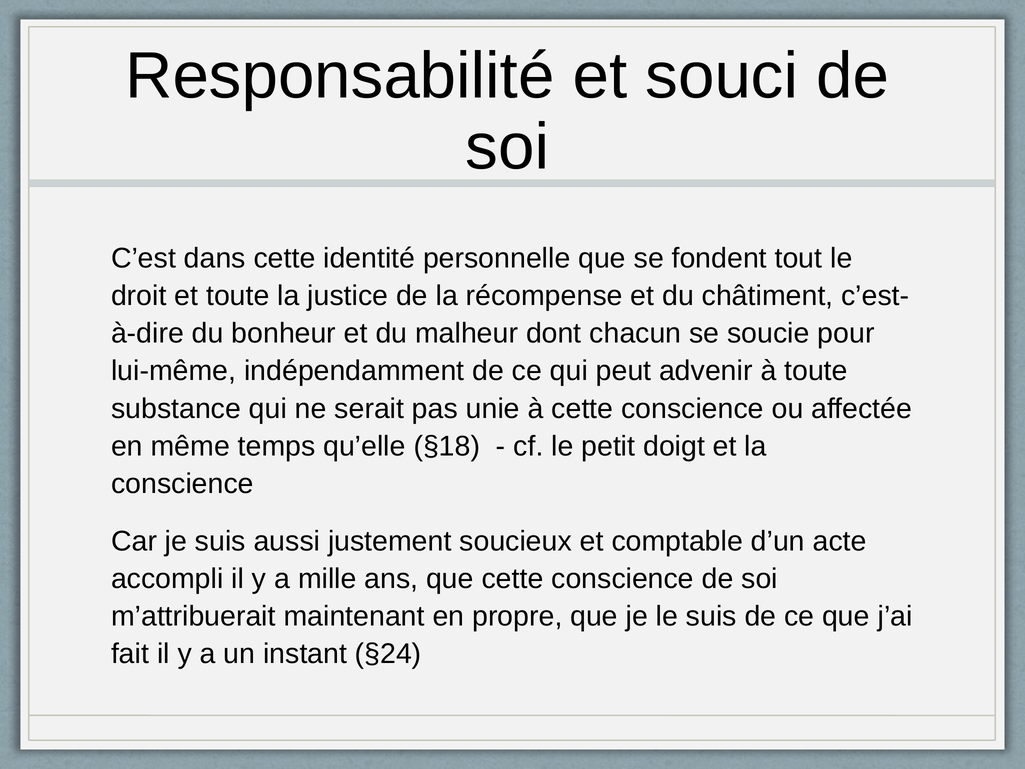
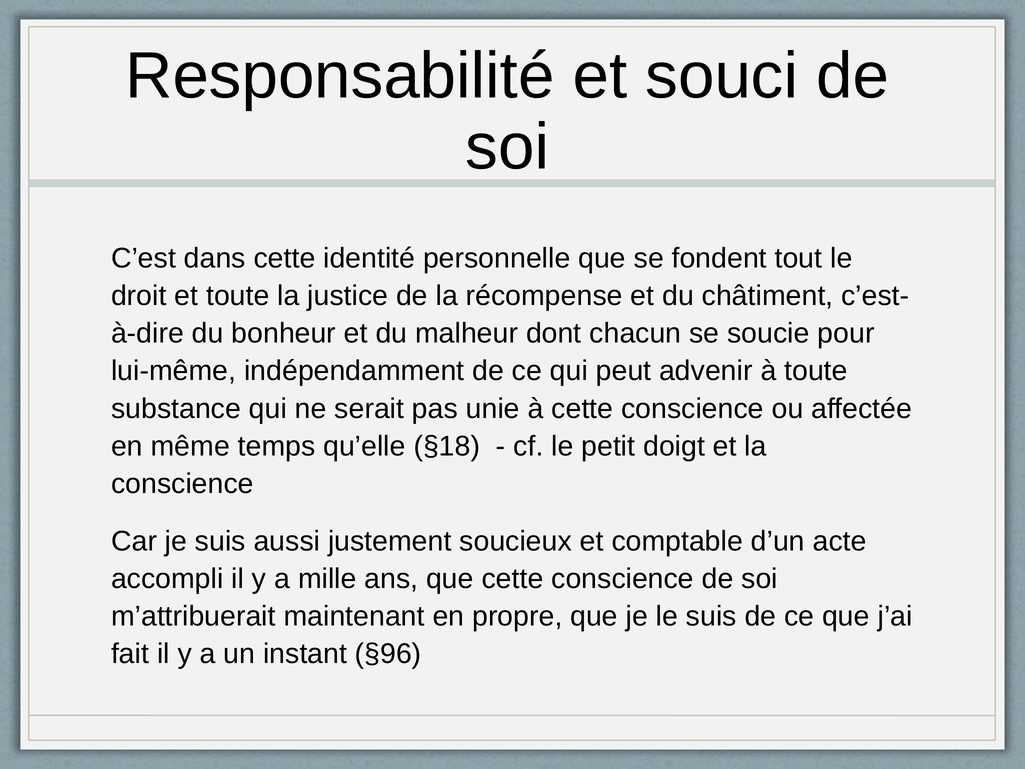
§24: §24 -> §96 (388, 654)
